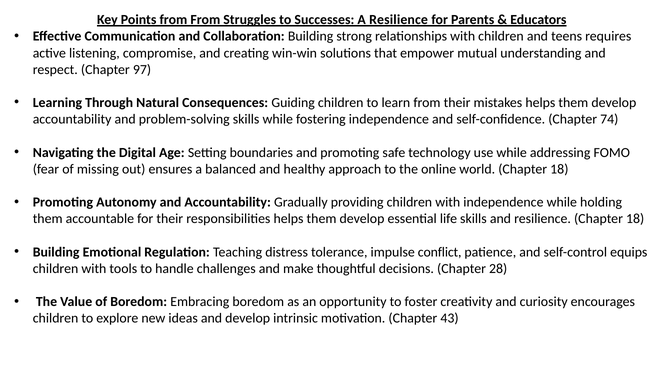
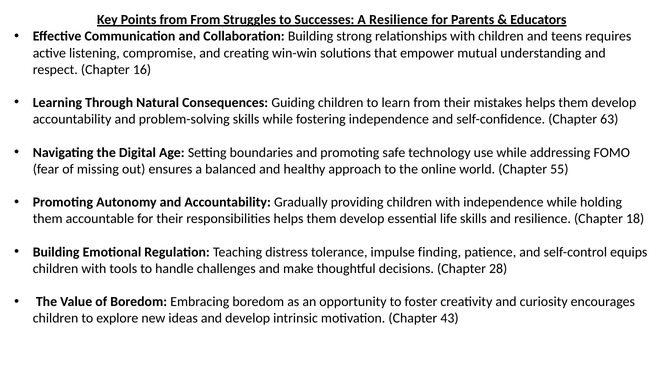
97: 97 -> 16 (142, 70)
74: 74 -> 63 (609, 119)
world Chapter 18: 18 -> 55 (559, 169)
conflict: conflict -> finding (440, 252)
